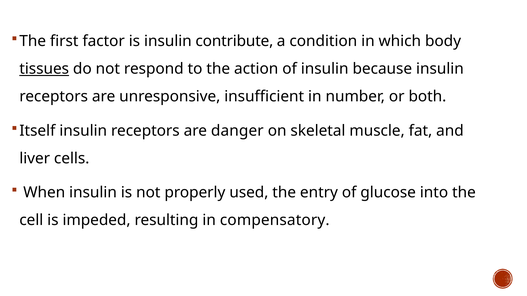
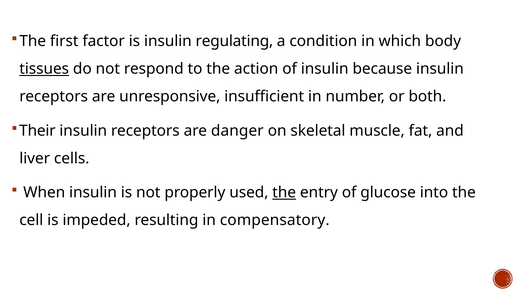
contribute: contribute -> regulating (234, 41)
Itself: Itself -> Their (37, 131)
the underline: none -> present (284, 193)
